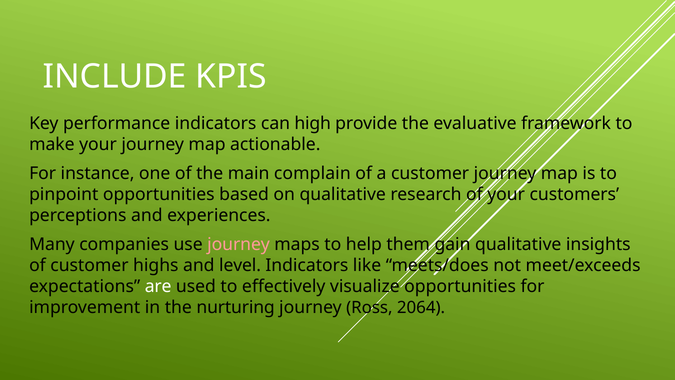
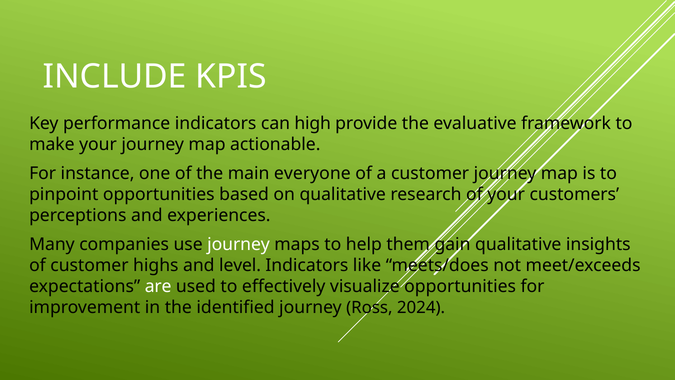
complain: complain -> everyone (312, 173)
journey colour: pink -> white (238, 244)
nurturing: nurturing -> identified (236, 307)
2064: 2064 -> 2024 (421, 307)
